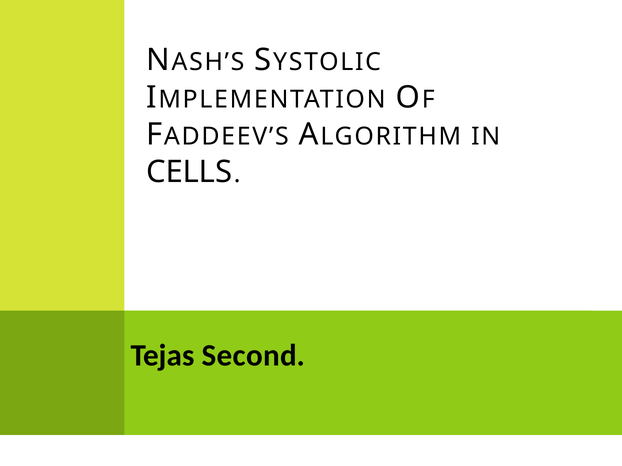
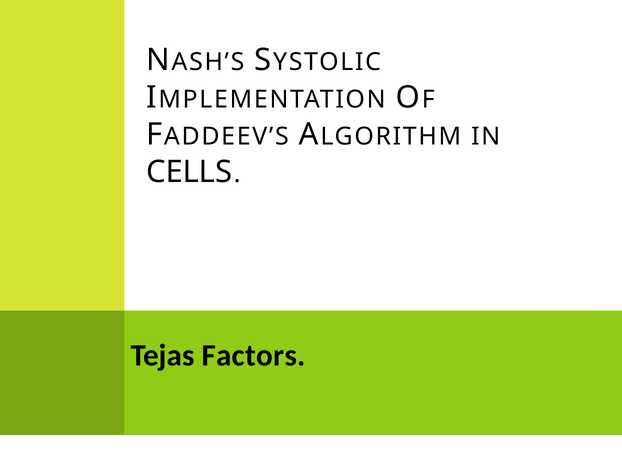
Second: Second -> Factors (254, 356)
